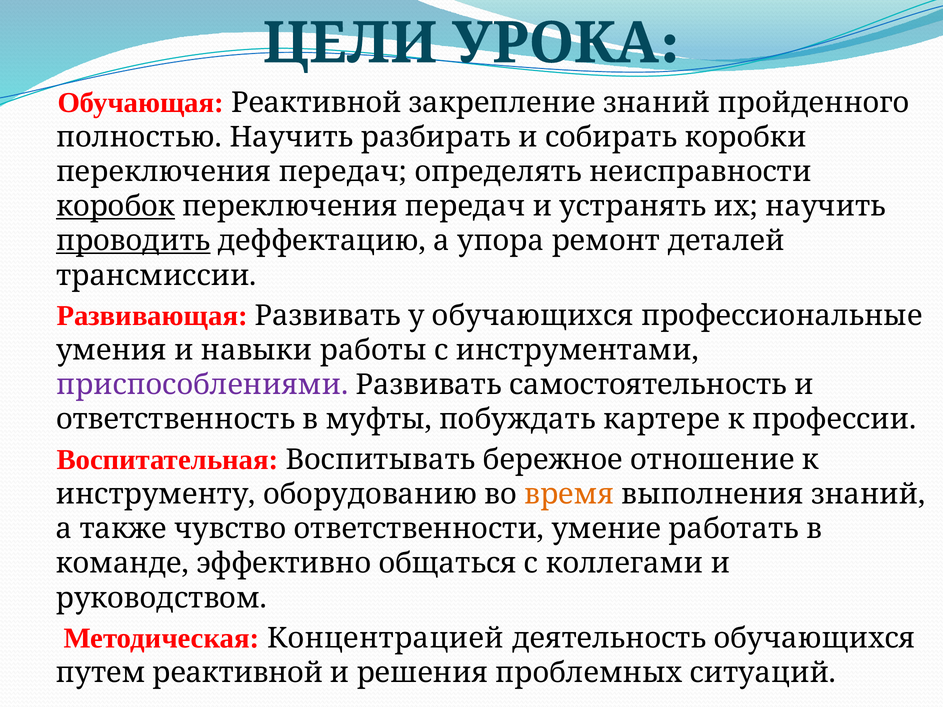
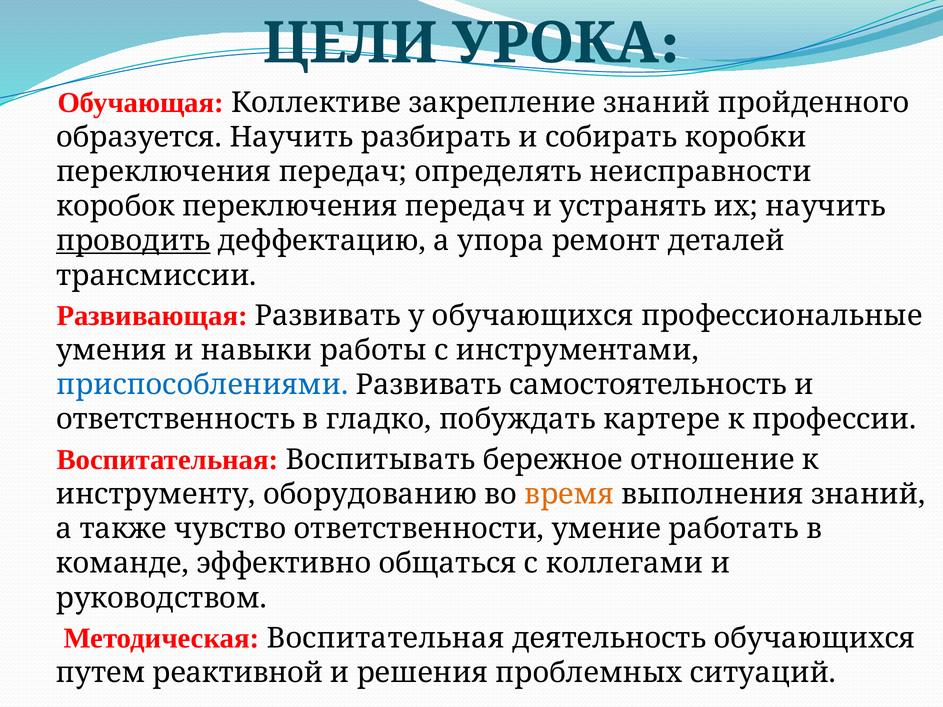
Обучающая Реактивной: Реактивной -> Коллективе (316, 103)
полностью: полностью -> образуется (139, 137)
коробок underline: present -> none (116, 206)
приспособлениями colour: purple -> blue (202, 385)
муфты: муфты -> гладко (379, 420)
Методическая Концентрацией: Концентрацией -> Воспитательная (385, 639)
